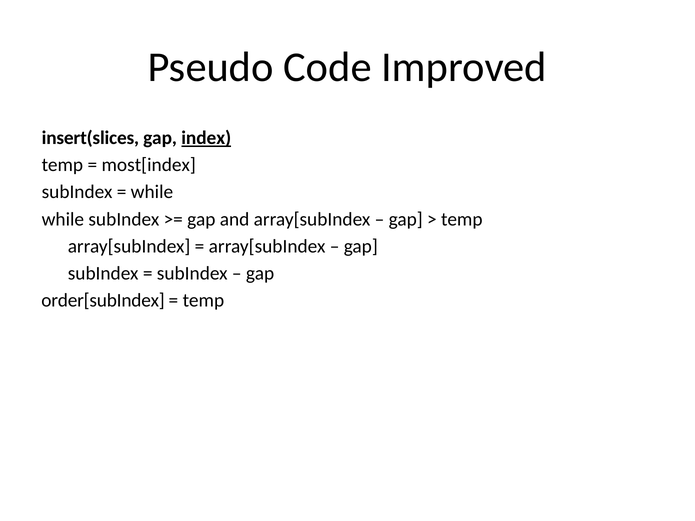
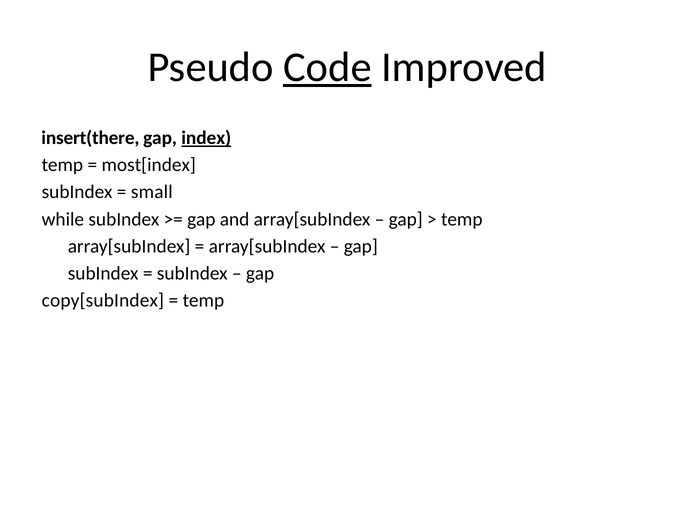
Code underline: none -> present (327, 67)
insert(slices: insert(slices -> insert(there (90, 138)
while: while -> small (152, 192)
order[subIndex: order[subIndex -> copy[subIndex (103, 300)
